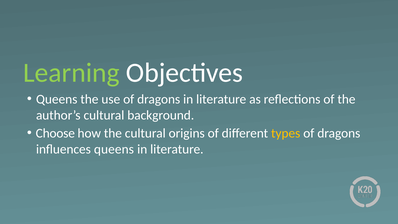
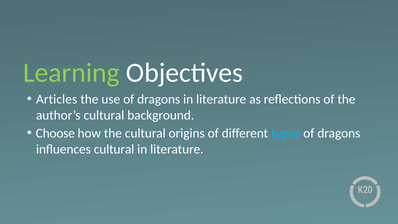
Queens: Queens -> Articles (57, 99)
types colour: yellow -> light blue (286, 133)
influences queens: queens -> cultural (114, 149)
